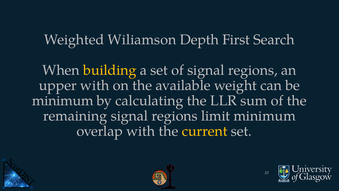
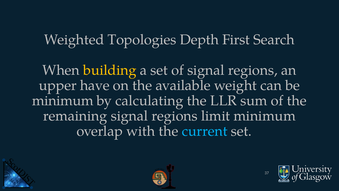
Wiliamson: Wiliamson -> Topologies (142, 40)
upper with: with -> have (95, 85)
current colour: yellow -> light blue (205, 131)
